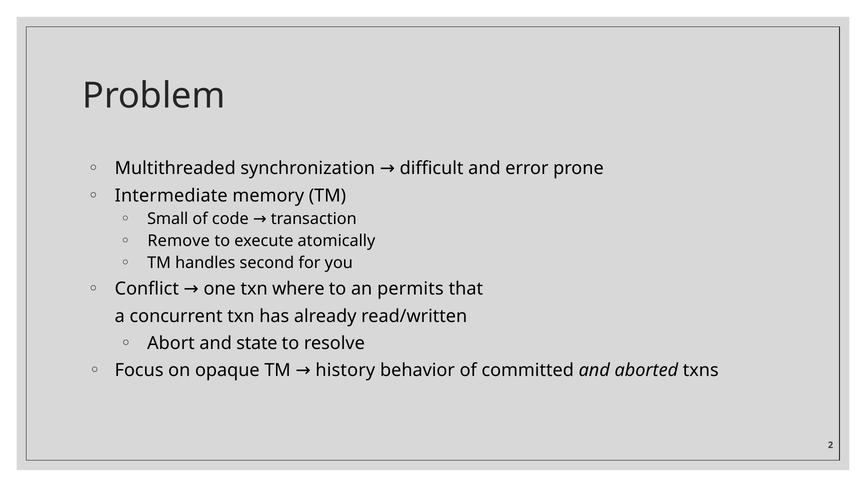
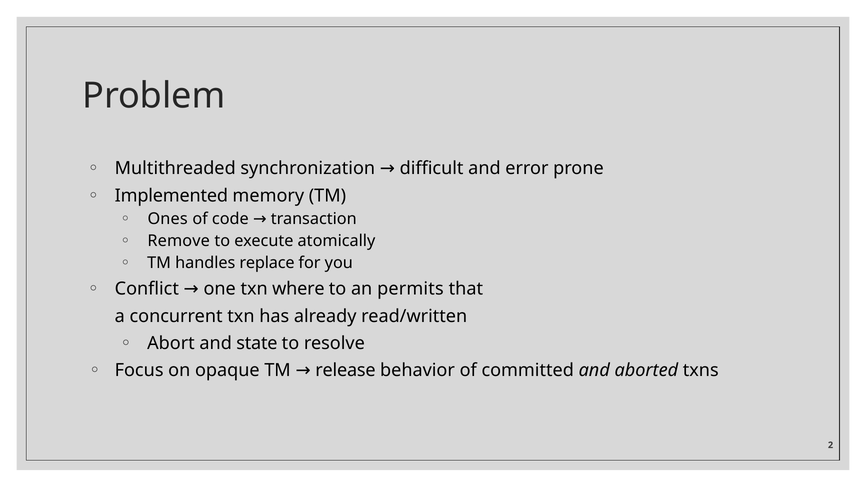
Intermediate: Intermediate -> Implemented (171, 196)
Small: Small -> Ones (168, 219)
second: second -> replace (267, 263)
history: history -> release (345, 370)
